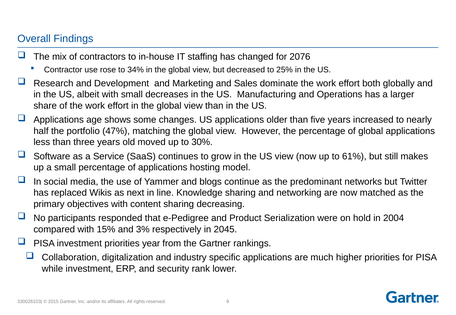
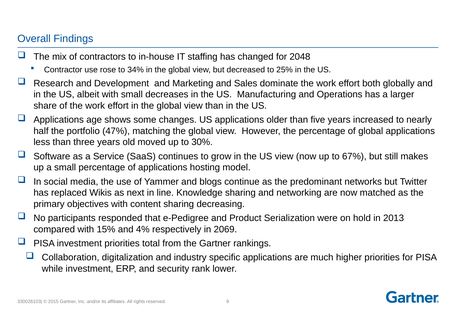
2076: 2076 -> 2048 (300, 57)
61%: 61% -> 67% (354, 157)
2004: 2004 -> 2013 (394, 219)
3%: 3% -> 4% (143, 230)
2045: 2045 -> 2069 (225, 230)
year: year -> total (151, 244)
